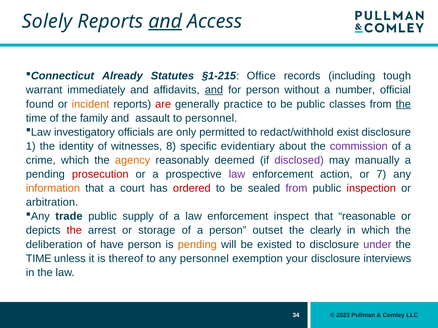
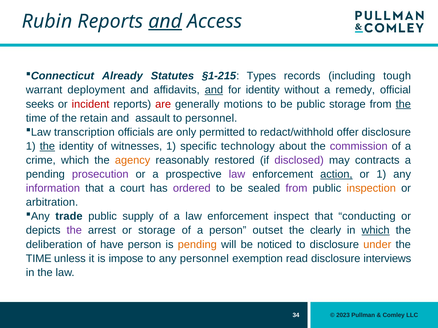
Solely: Solely -> Rubin (47, 21)
Office: Office -> Types (261, 76)
immediately: immediately -> deployment (96, 90)
for person: person -> identity (263, 90)
number: number -> remedy (355, 90)
found: found -> seeks (40, 104)
incident colour: orange -> red (91, 104)
practice: practice -> motions (243, 104)
public classes: classes -> storage (347, 104)
family: family -> retain (94, 118)
investigatory: investigatory -> transcription (84, 132)
exist: exist -> offer (348, 132)
the underline: none -> present (47, 146)
witnesses 8: 8 -> 1 (171, 146)
evidentiary: evidentiary -> technology (248, 146)
deemed: deemed -> restored (235, 160)
manually: manually -> contracts (377, 160)
prosecution colour: red -> purple (100, 175)
action underline: none -> present (336, 175)
or 7: 7 -> 1 (381, 175)
information colour: orange -> purple (53, 189)
ordered colour: red -> purple (192, 189)
inspection colour: red -> orange (371, 189)
reasonable: reasonable -> conducting (367, 217)
the colour: red -> purple (74, 231)
which underline: none -> present (376, 231)
existed: existed -> noticed (275, 245)
under colour: purple -> orange (377, 245)
thereof: thereof -> impose (126, 259)
your: your -> read (297, 259)
